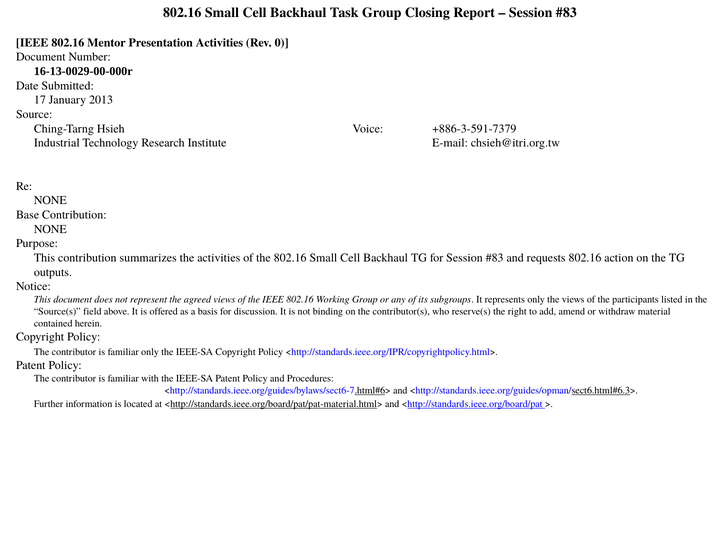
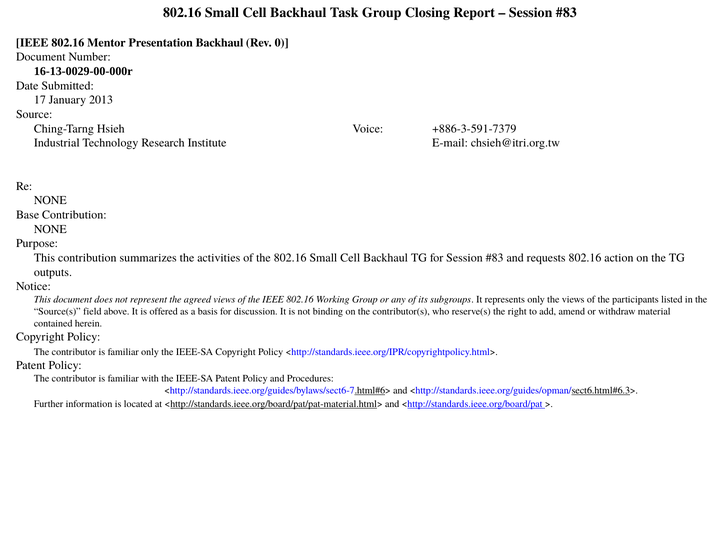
Presentation Activities: Activities -> Backhaul (220, 43)
